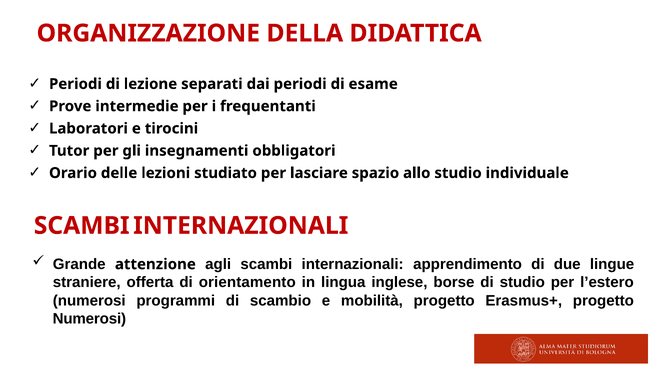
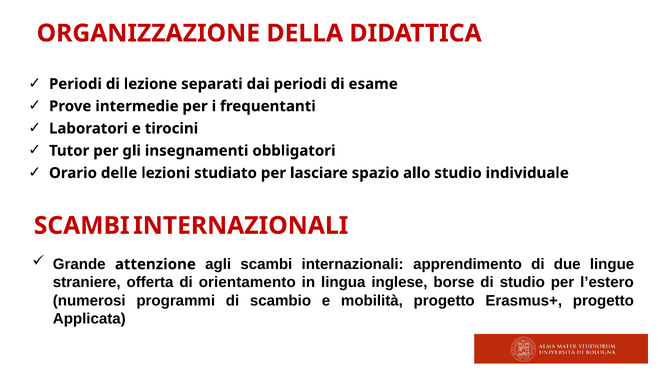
Numerosi: Numerosi -> Applicata (89, 318)
